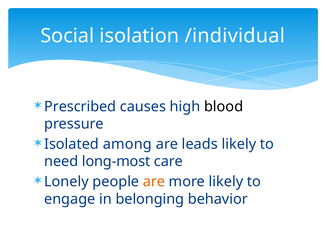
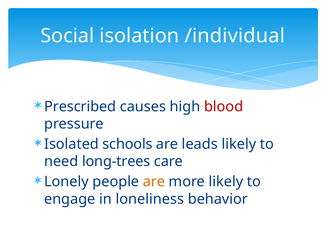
blood colour: black -> red (224, 107)
among: among -> schools (128, 144)
long-most: long-most -> long-trees (116, 162)
belonging: belonging -> loneliness (150, 199)
